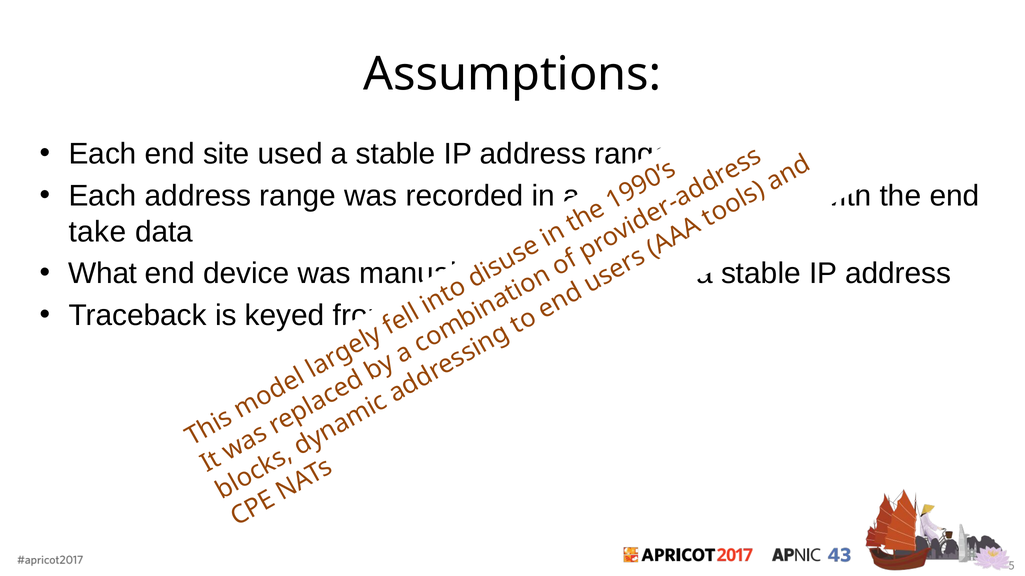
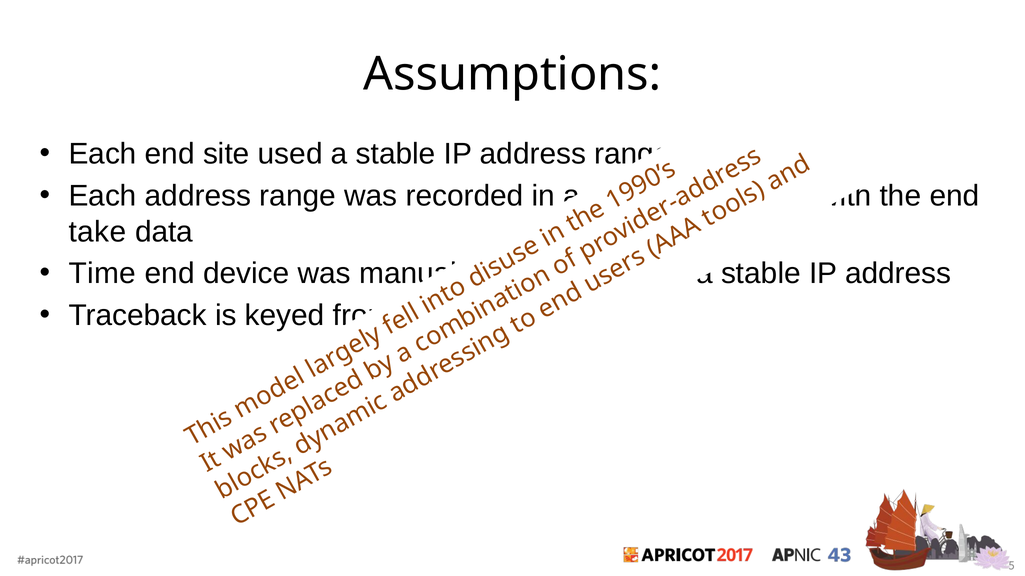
What: What -> Time (102, 274)
